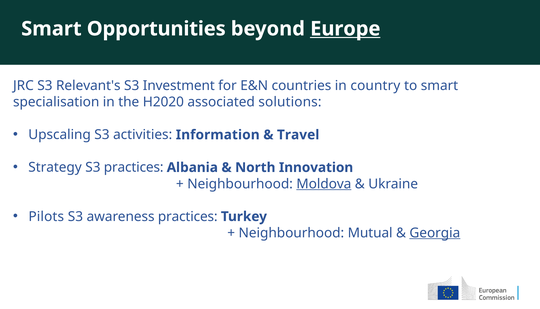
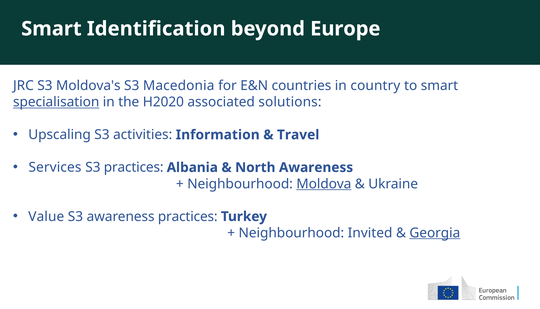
Opportunities: Opportunities -> Identification (156, 29)
Europe underline: present -> none (345, 29)
Relevant's: Relevant's -> Moldova's (88, 86)
Investment: Investment -> Macedonia (179, 86)
specialisation underline: none -> present (56, 102)
Strategy: Strategy -> Services (55, 167)
North Innovation: Innovation -> Awareness (316, 167)
Pilots: Pilots -> Value (46, 216)
Mutual: Mutual -> Invited (370, 233)
